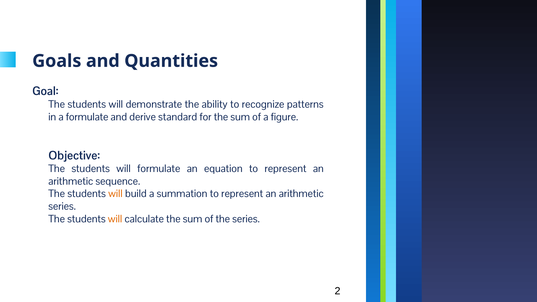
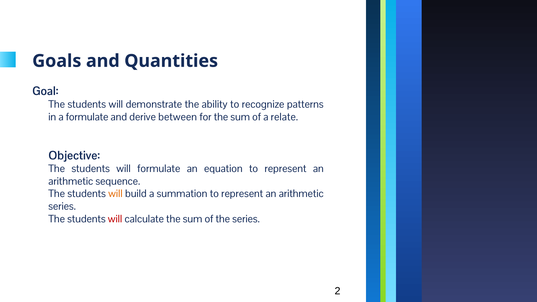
standard: standard -> between (178, 117)
figure: figure -> relate (284, 117)
will colour: orange -> red (115, 219)
